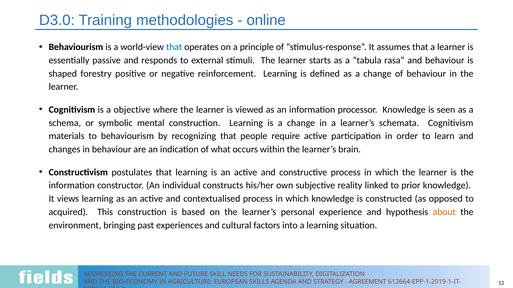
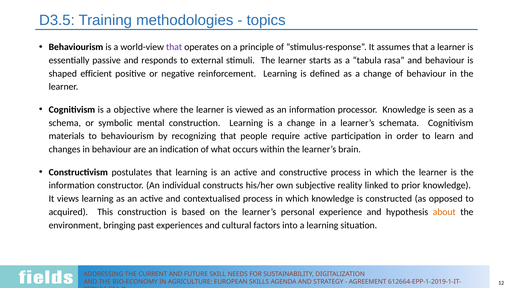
D3.0: D3.0 -> D3.5 (57, 20)
online: online -> topics (266, 20)
that colour: blue -> purple (174, 47)
forestry: forestry -> efficient (96, 74)
